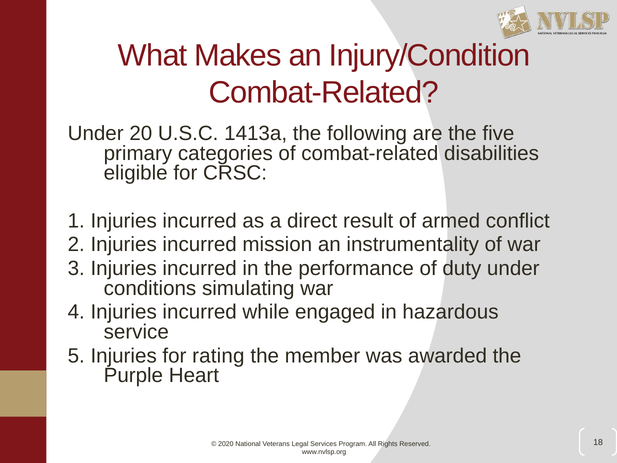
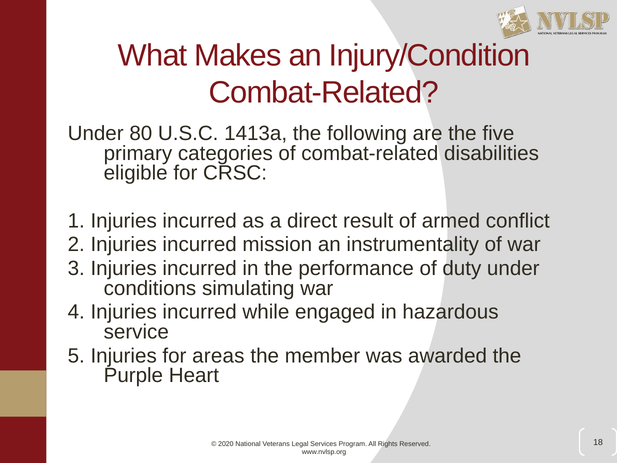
20: 20 -> 80 (141, 133)
rating: rating -> areas (218, 356)
